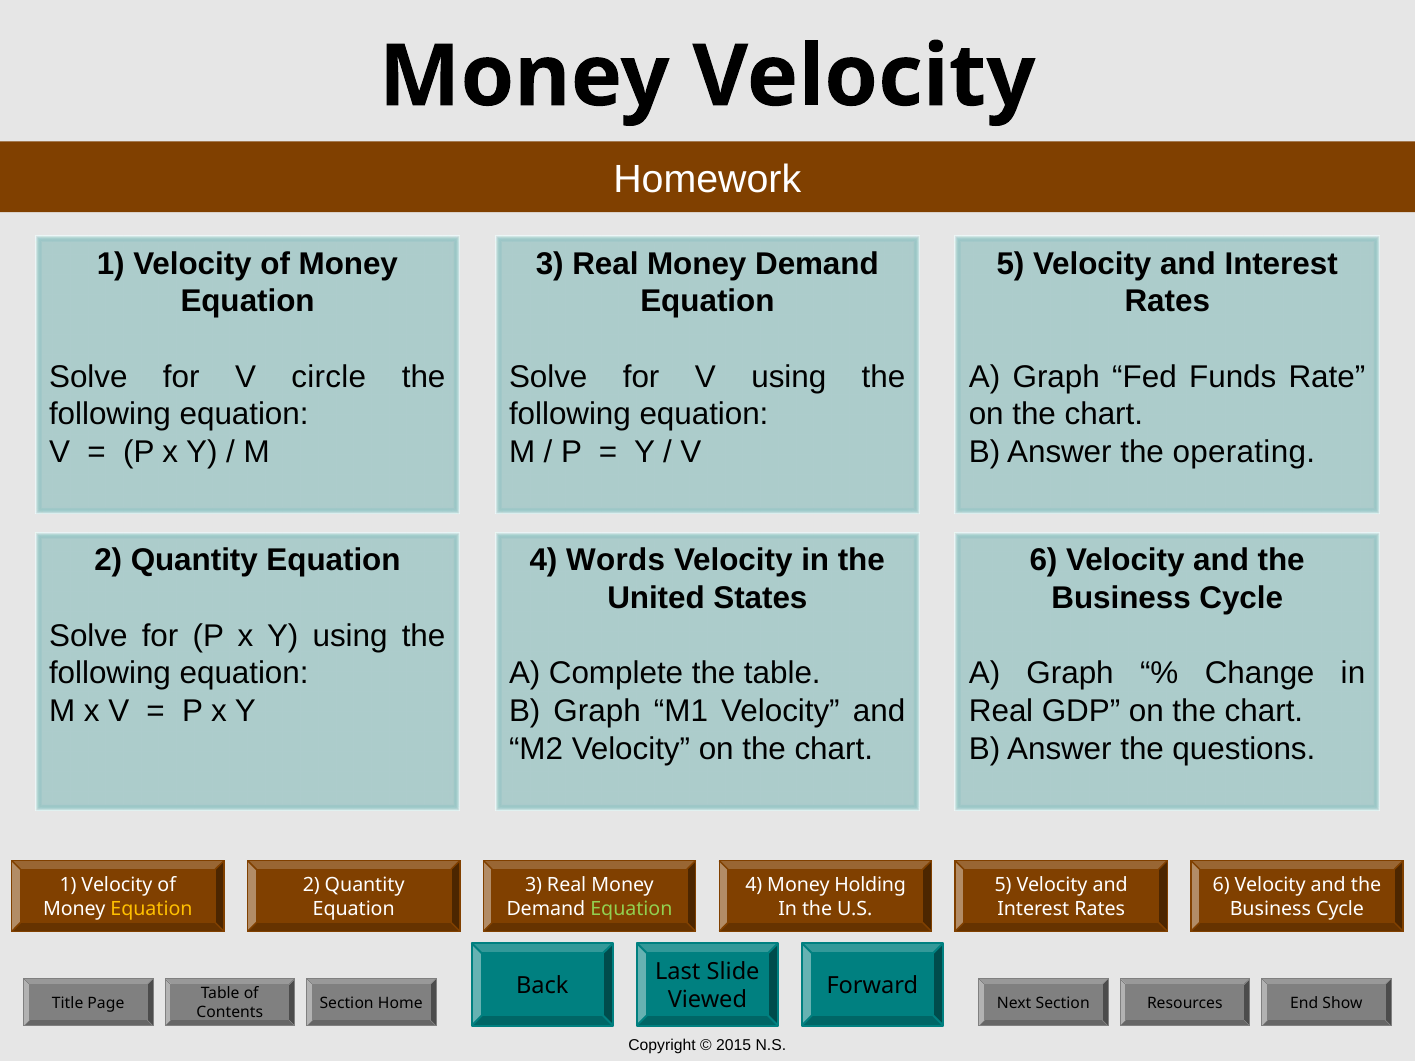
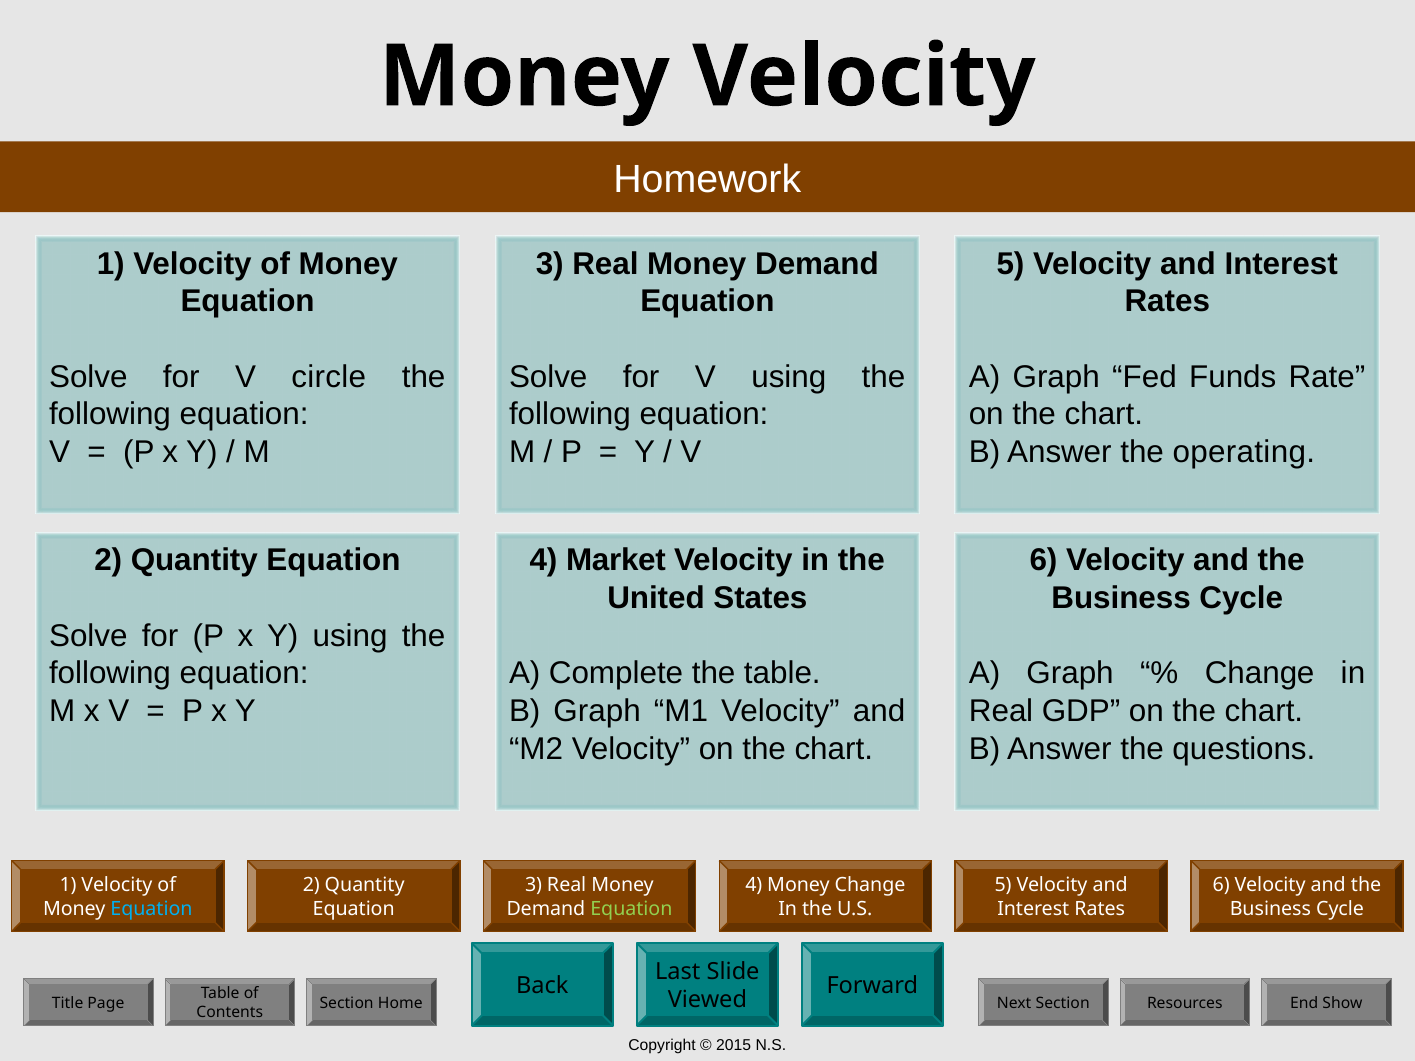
Words: Words -> Market (616, 561)
Money Holding: Holding -> Change (870, 886)
Equation colour: yellow -> light blue (152, 909)
